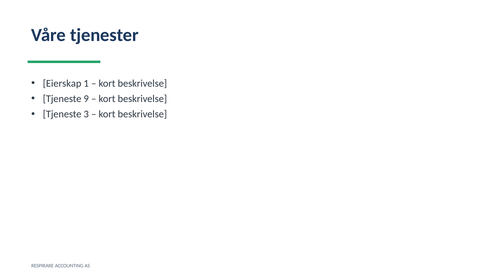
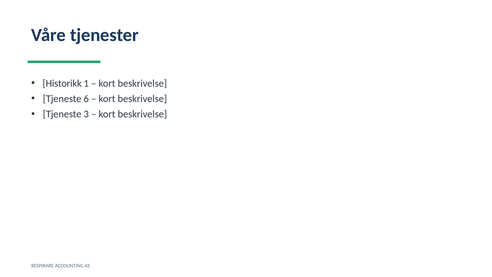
Eierskap: Eierskap -> Historikk (62, 83)
9: 9 -> 6 (86, 99)
